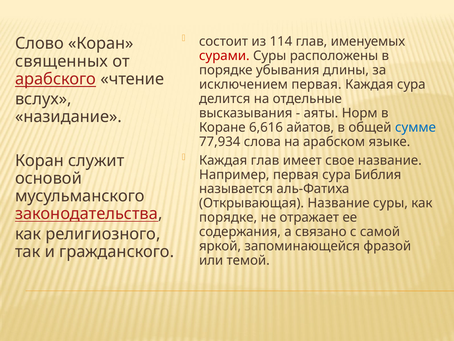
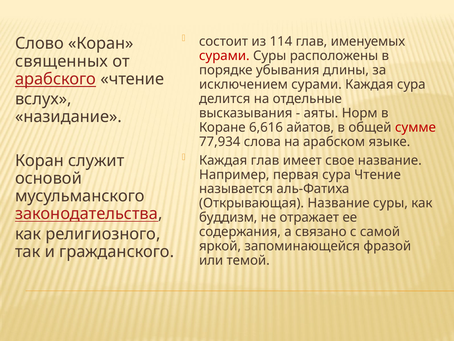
исключением первая: первая -> сурами (317, 84)
сумме colour: blue -> red (415, 127)
сура Библия: Библия -> Чтение (378, 174)
порядке: порядке -> буддизм (228, 217)
